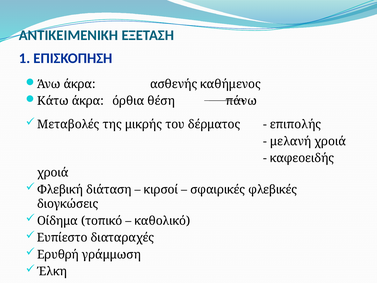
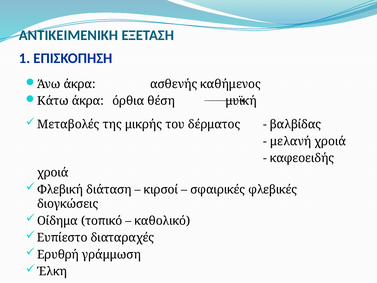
πάνω: πάνω -> μυϊκή (241, 101)
επιπολής: επιπολής -> βαλβίδας (296, 124)
